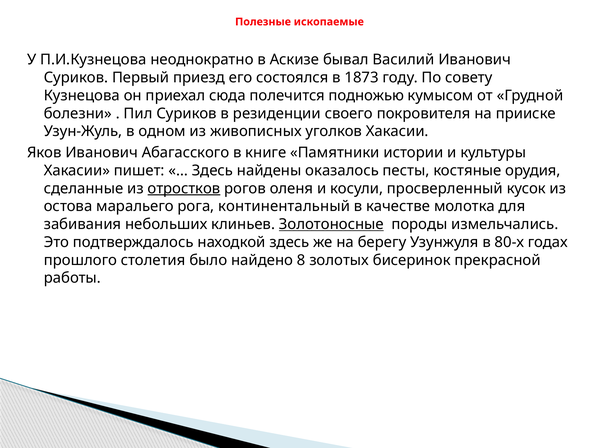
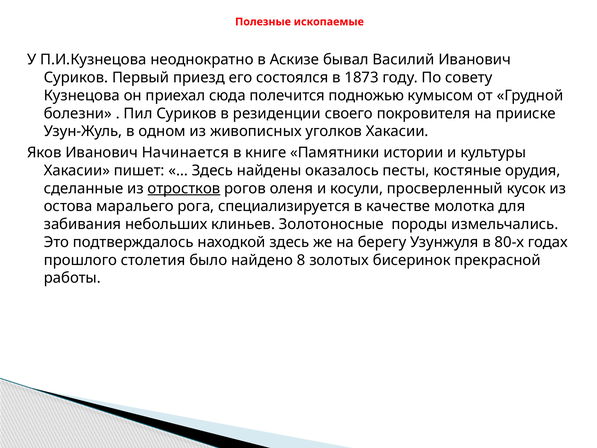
Абагасского: Абагасского -> Начинается (185, 152)
континентальный: континентальный -> специализируется (284, 206)
Золотоносные underline: present -> none (331, 224)
